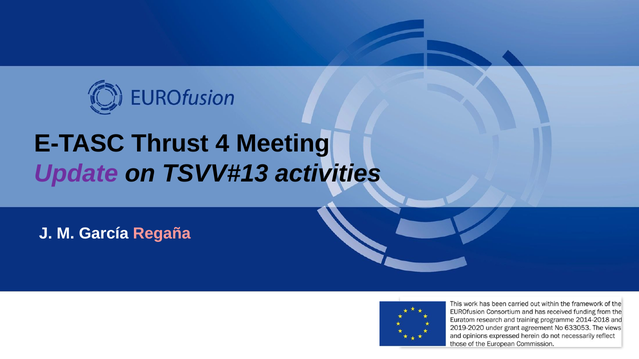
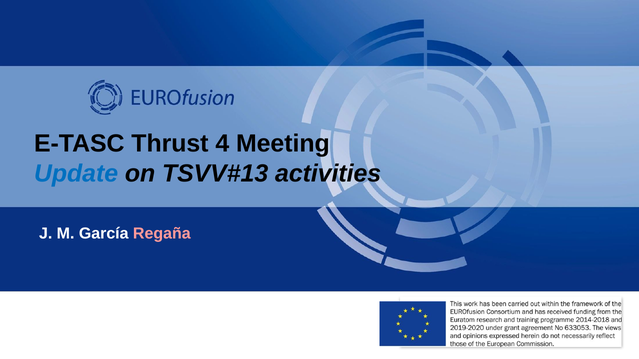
Update colour: purple -> blue (76, 174)
